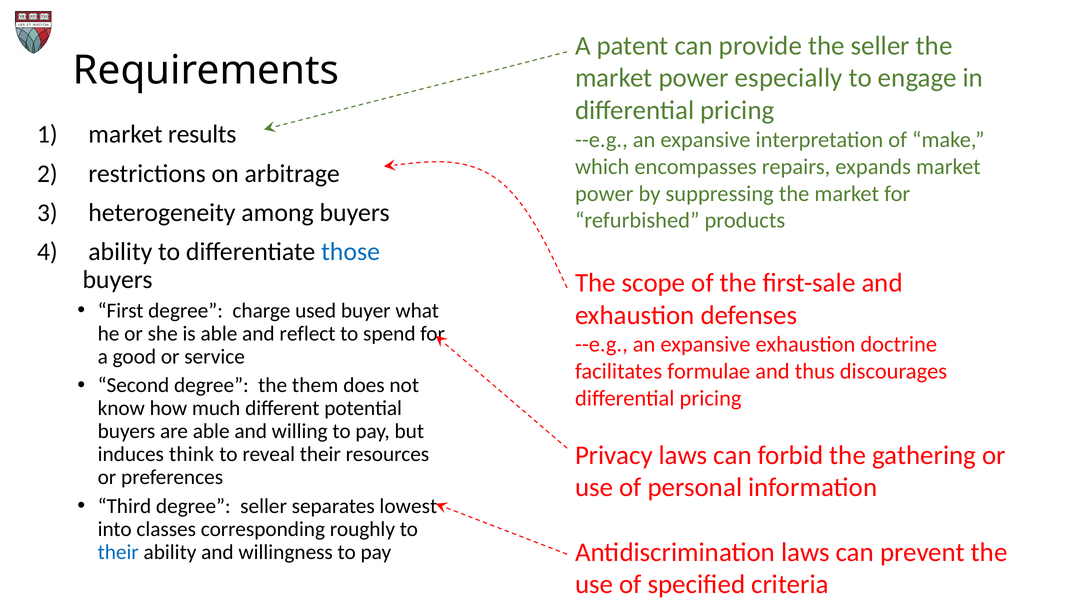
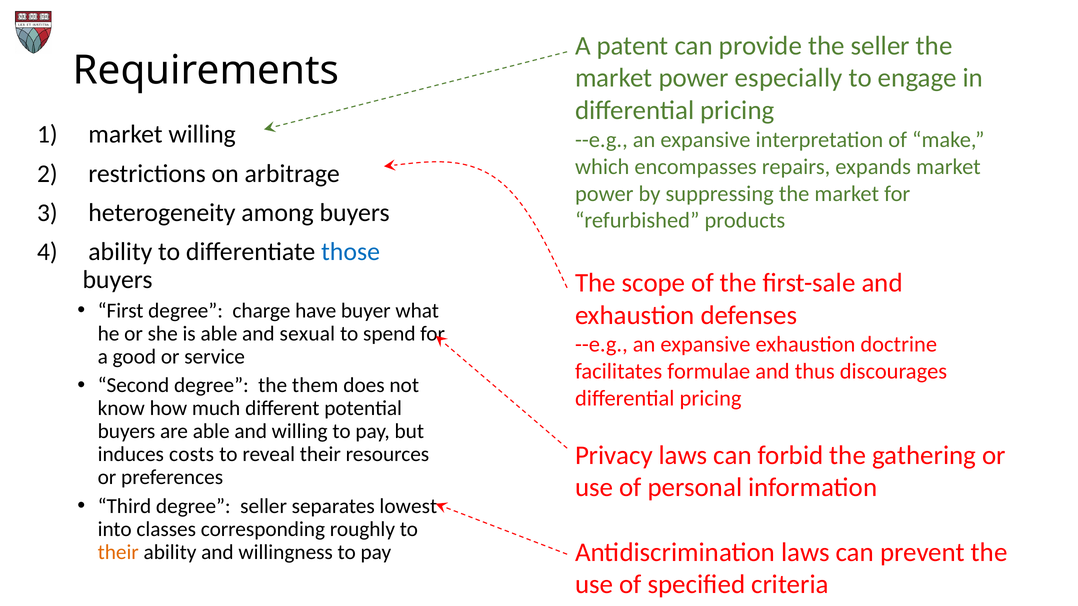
market results: results -> willing (202, 134)
used: used -> have (316, 311)
reflect: reflect -> sexual (307, 334)
think: think -> costs (192, 455)
their colour: blue -> orange (118, 552)
